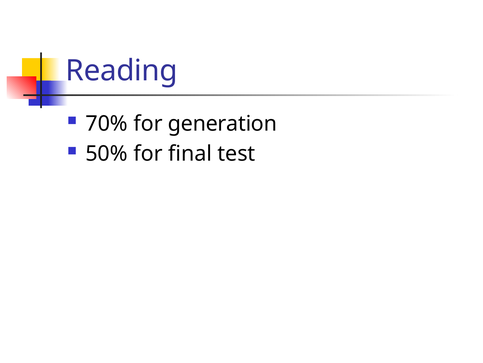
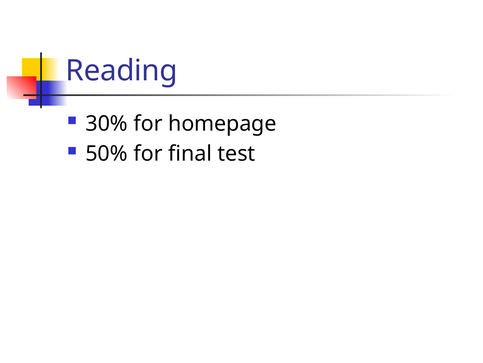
70%: 70% -> 30% (107, 123)
generation: generation -> homepage (222, 123)
